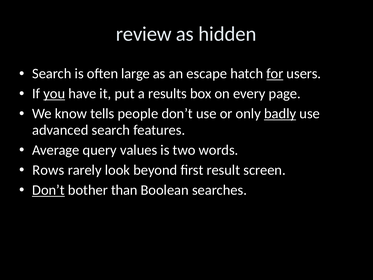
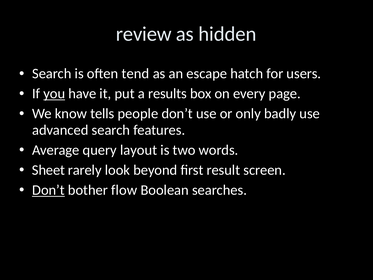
large: large -> tend (135, 74)
for underline: present -> none (275, 74)
badly underline: present -> none (280, 114)
values: values -> layout (139, 150)
Rows: Rows -> Sheet (48, 170)
than: than -> flow (124, 190)
